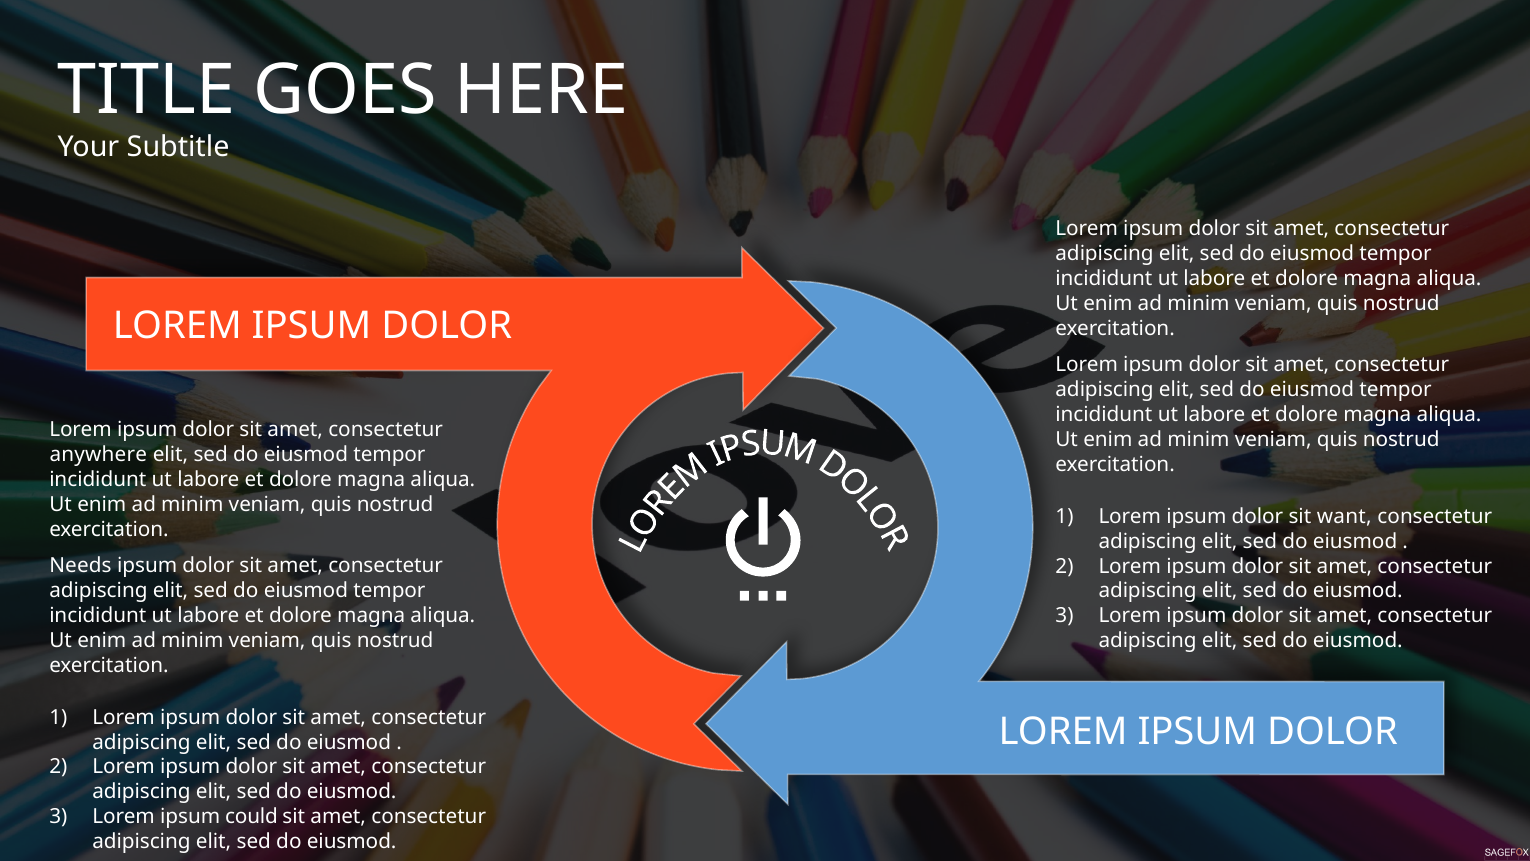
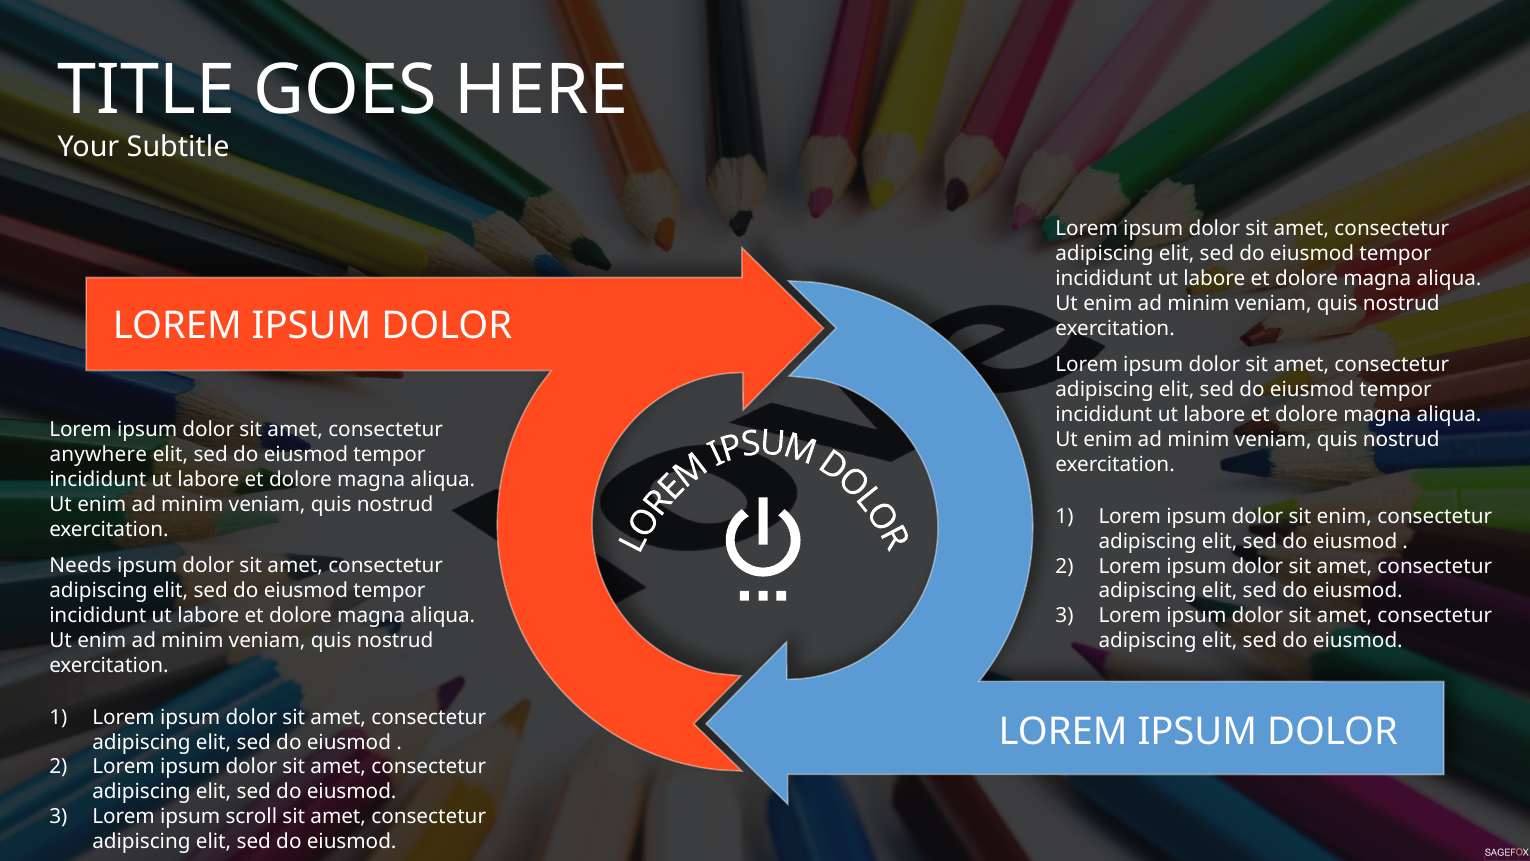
sit want: want -> enim (1344, 516)
could: could -> scroll (251, 817)
